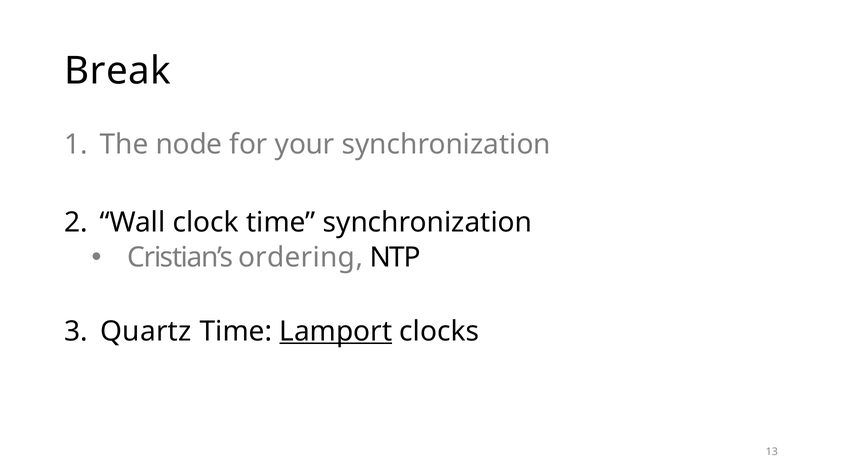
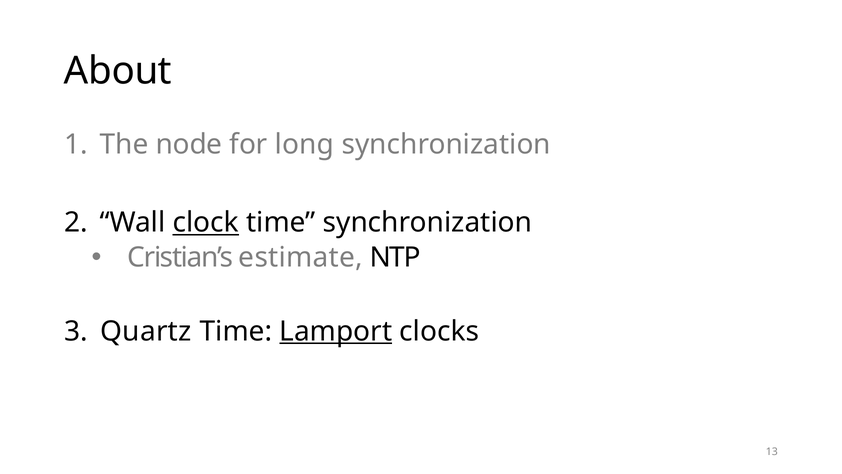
Break: Break -> About (118, 71)
your: your -> long (305, 144)
clock underline: none -> present (206, 222)
ordering: ordering -> estimate (301, 257)
